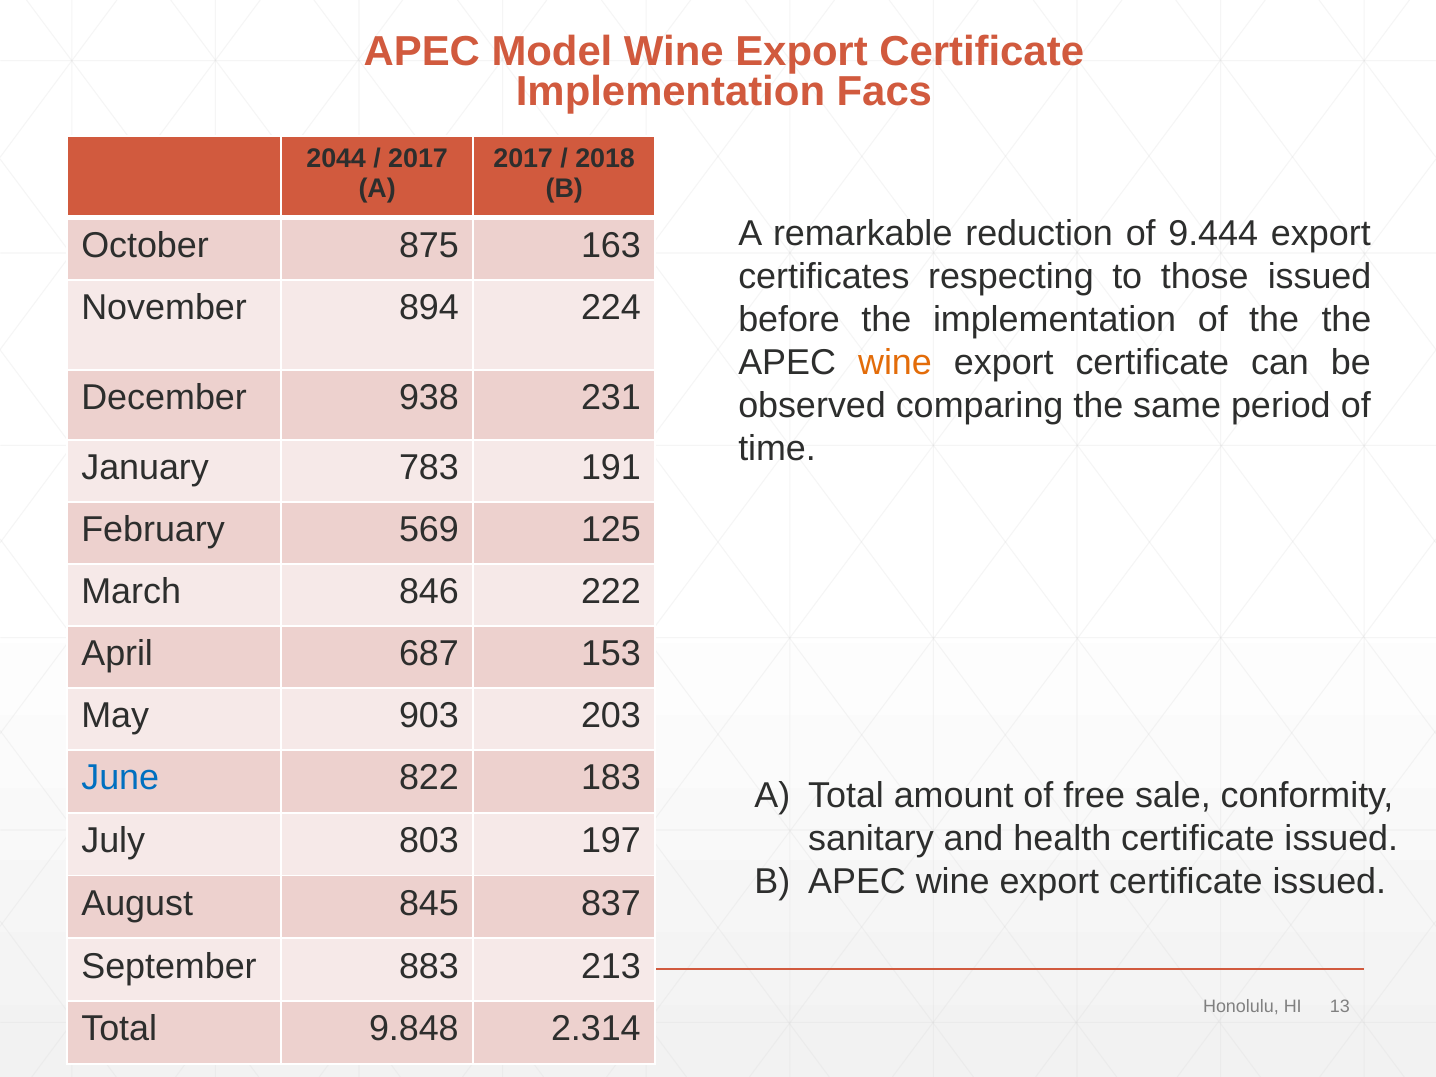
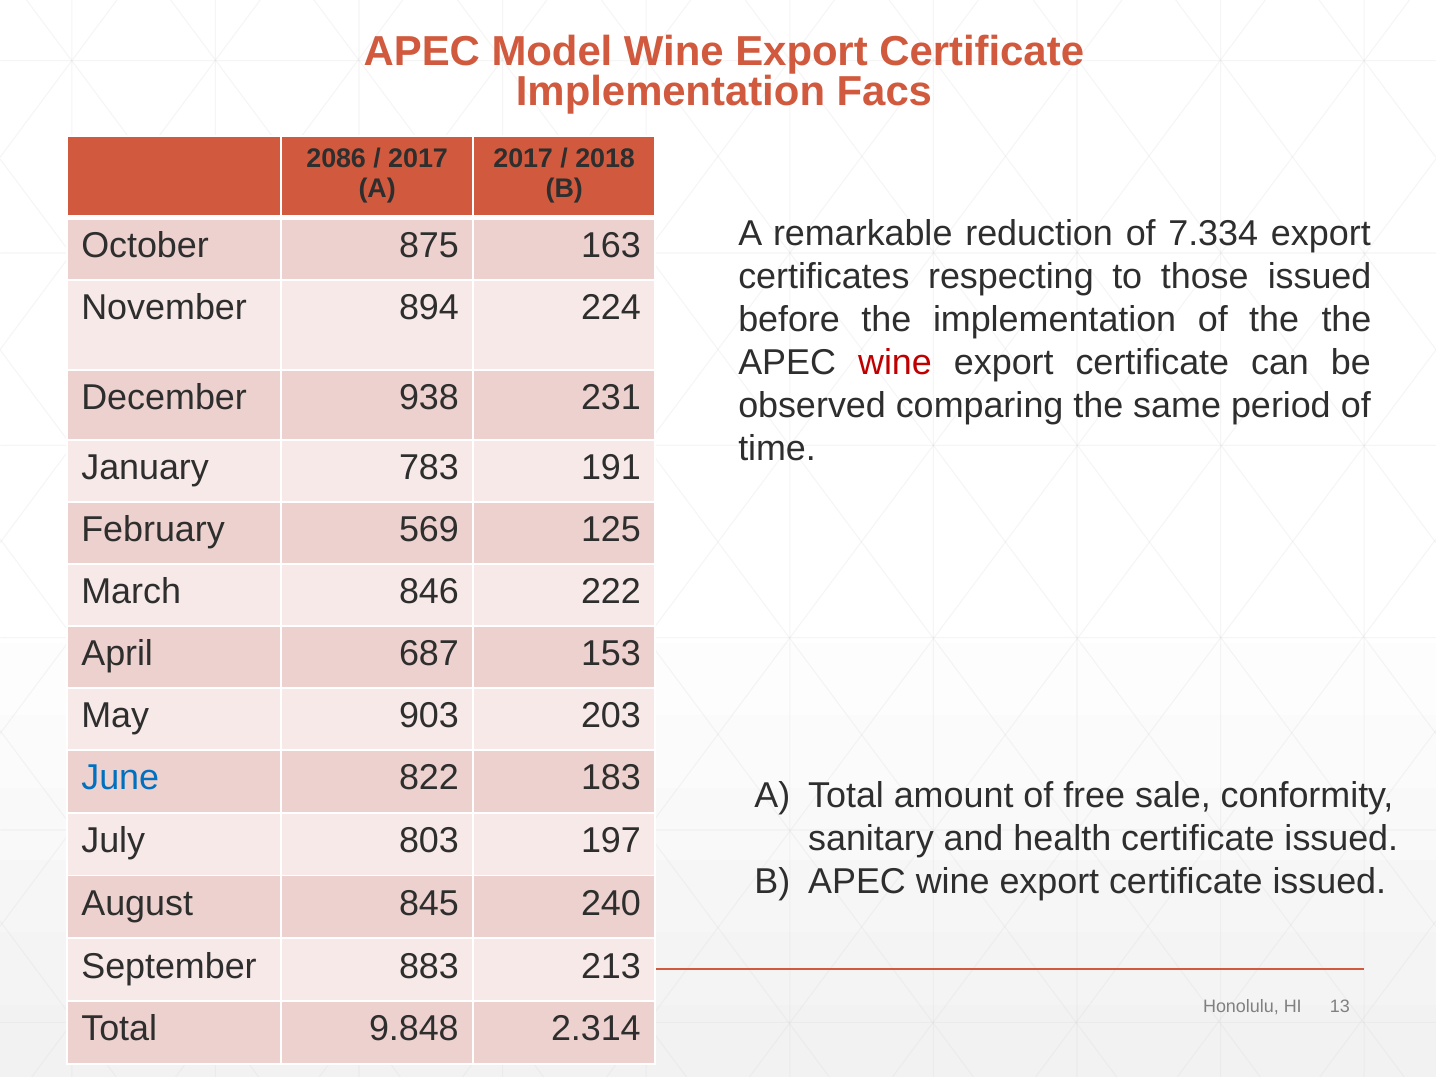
2044: 2044 -> 2086 (336, 158)
9.444: 9.444 -> 7.334 (1213, 233)
wine colour: orange -> red (895, 363)
837: 837 -> 240 (611, 903)
